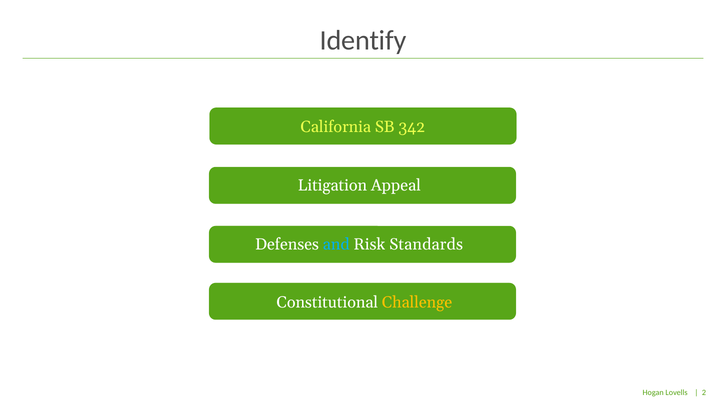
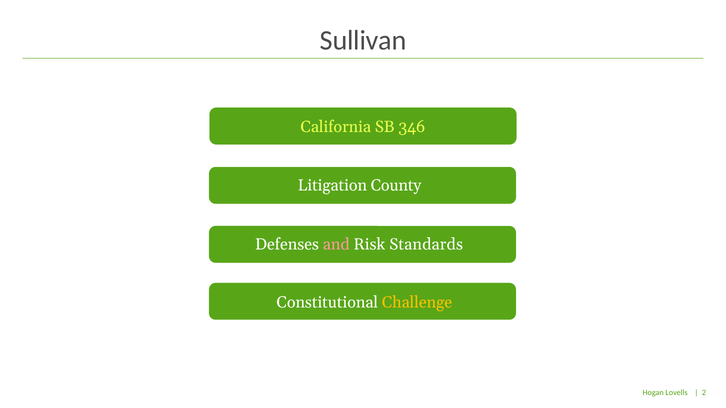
Identify: Identify -> Sullivan (363, 40)
342: 342 -> 346 (412, 127)
Appeal: Appeal -> County (396, 186)
and colour: light blue -> pink (336, 245)
